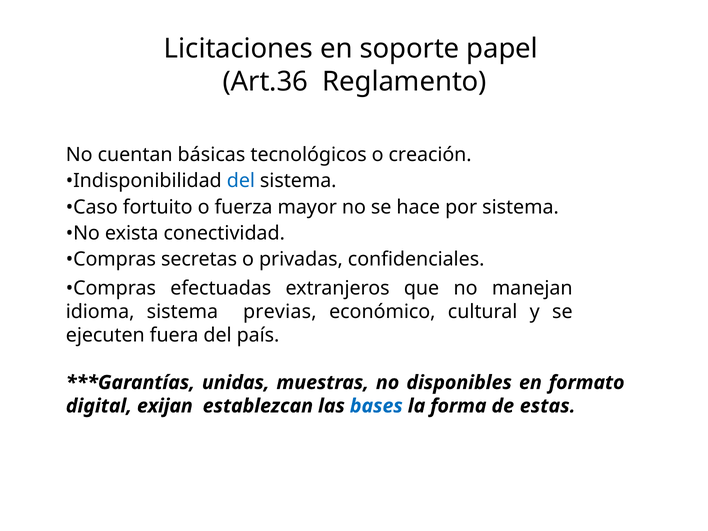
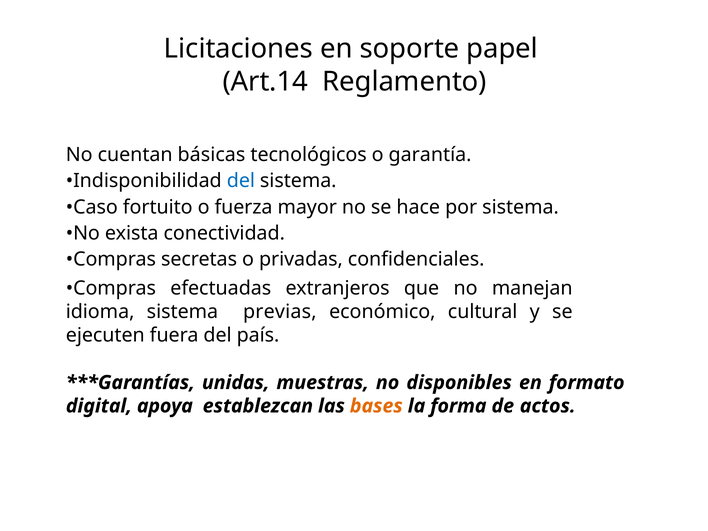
Art.36: Art.36 -> Art.14 (265, 82)
creación: creación -> garantía (430, 155)
exijan: exijan -> apoya (165, 406)
bases colour: blue -> orange (376, 406)
estas: estas -> actos (548, 406)
